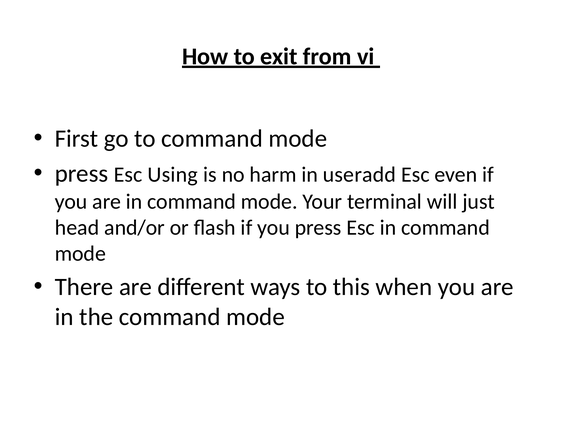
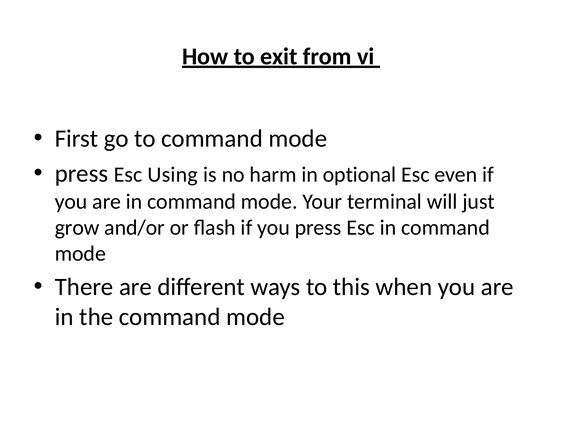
useradd: useradd -> optional (360, 175)
head: head -> grow (77, 228)
